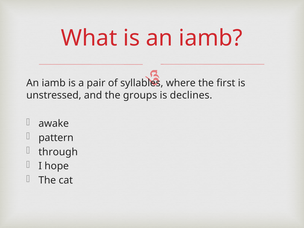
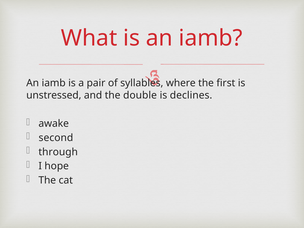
groups: groups -> double (140, 95)
pattern: pattern -> second (56, 138)
